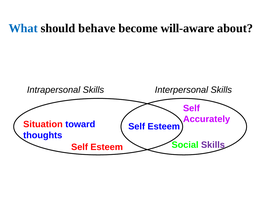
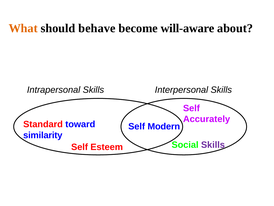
What colour: blue -> orange (23, 28)
Situation: Situation -> Standard (43, 124)
Esteem: Esteem -> Modern (164, 126)
thoughts: thoughts -> similarity (43, 135)
